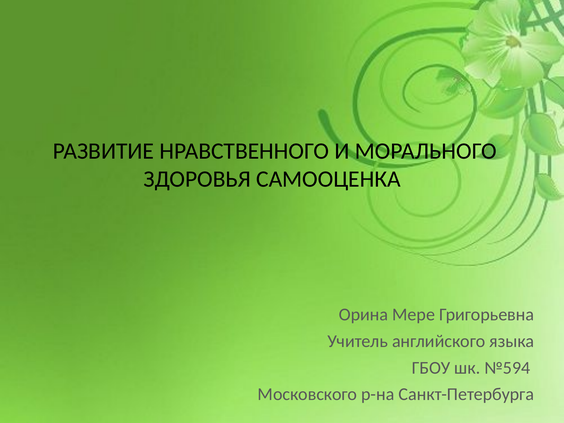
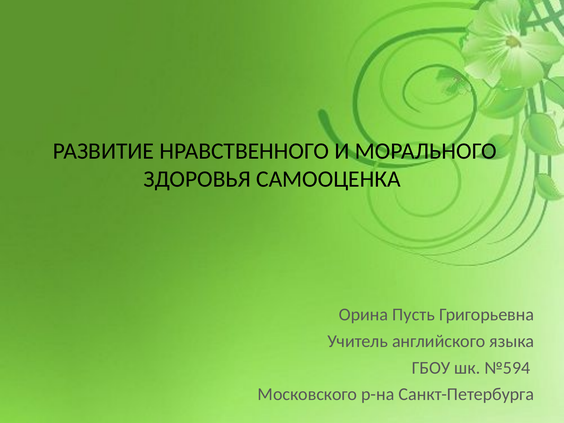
Мере: Мере -> Пусть (414, 315)
